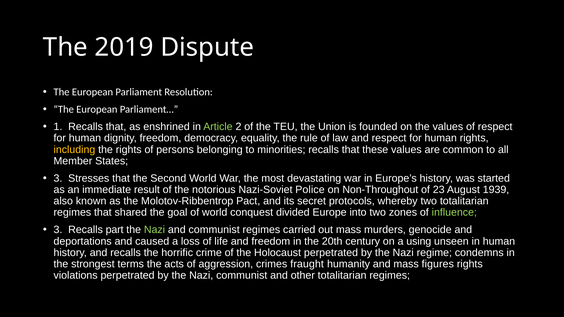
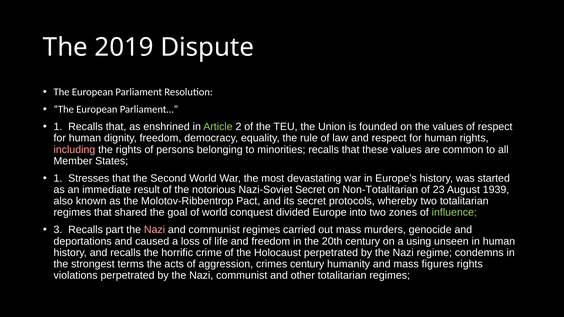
including colour: yellow -> pink (74, 150)
3: 3 -> 1 (58, 178)
Nazi-Soviet Police: Police -> Secret (310, 190)
Non-Throughout: Non-Throughout -> Non-Totalitarian (380, 190)
Nazi colour: light green -> pink (155, 230)
crimes fraught: fraught -> century (307, 264)
